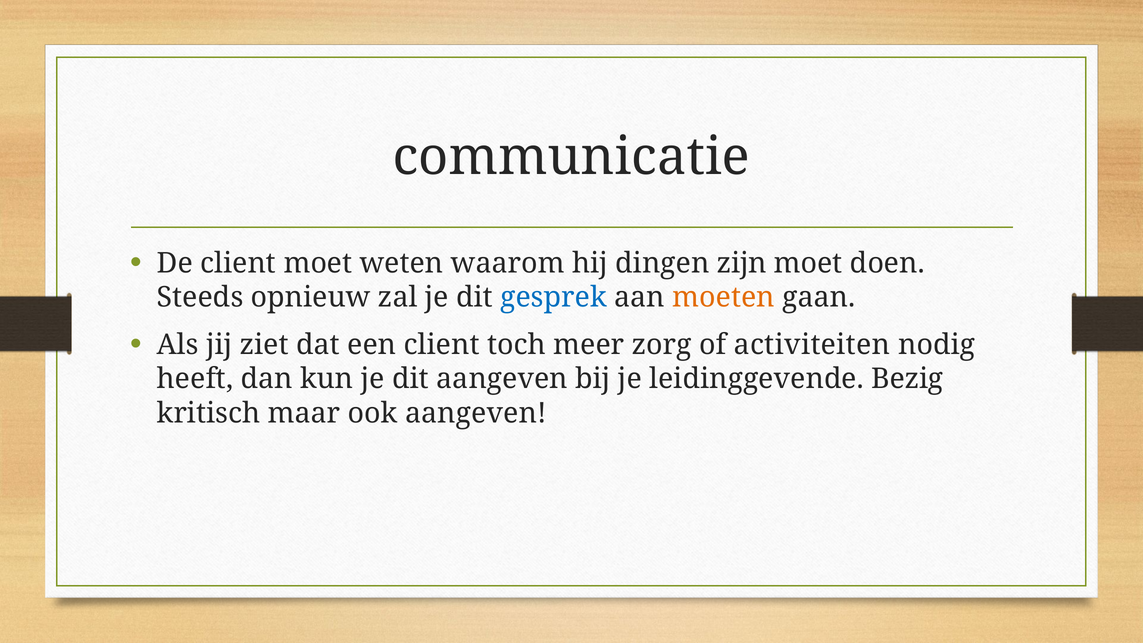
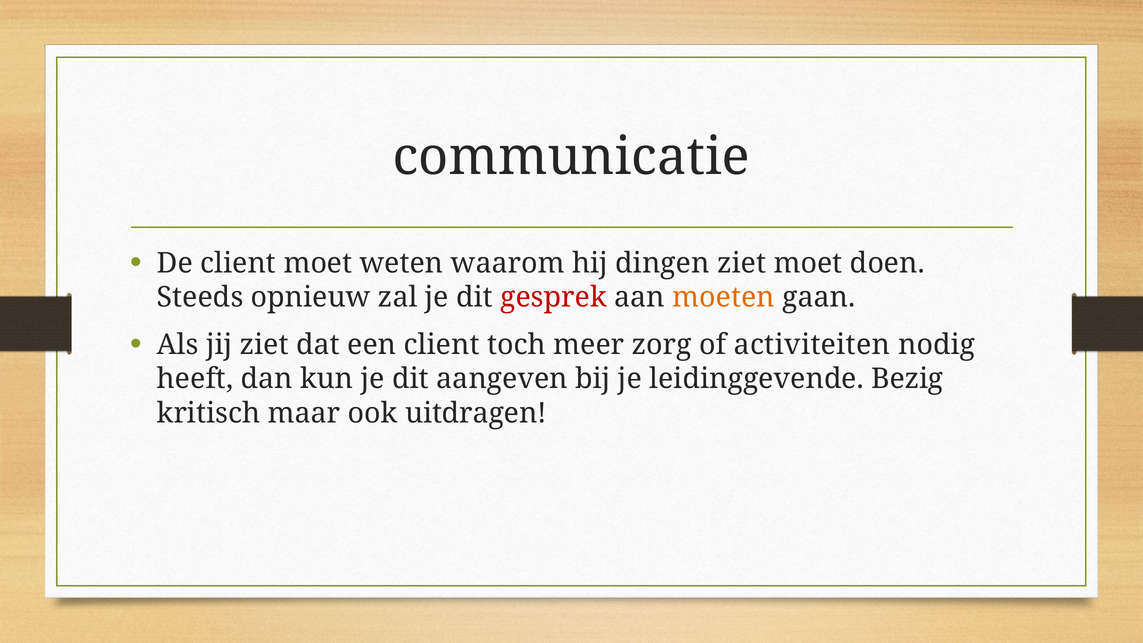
dingen zijn: zijn -> ziet (742, 263)
gesprek colour: blue -> red (554, 297)
ook aangeven: aangeven -> uitdragen (476, 413)
